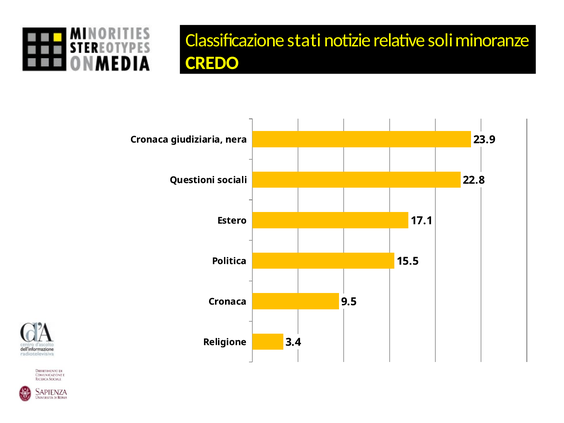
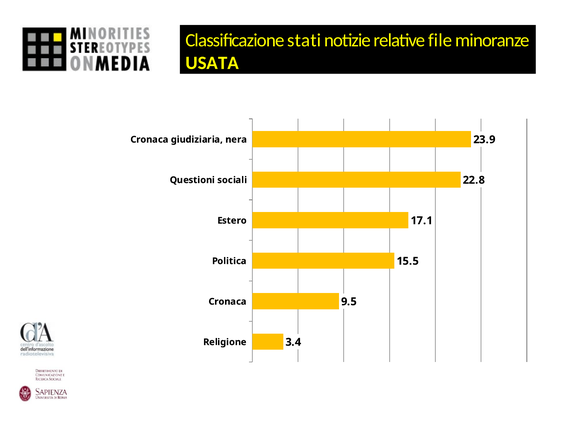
soli: soli -> file (440, 40)
CREDO: CREDO -> USATA (212, 63)
